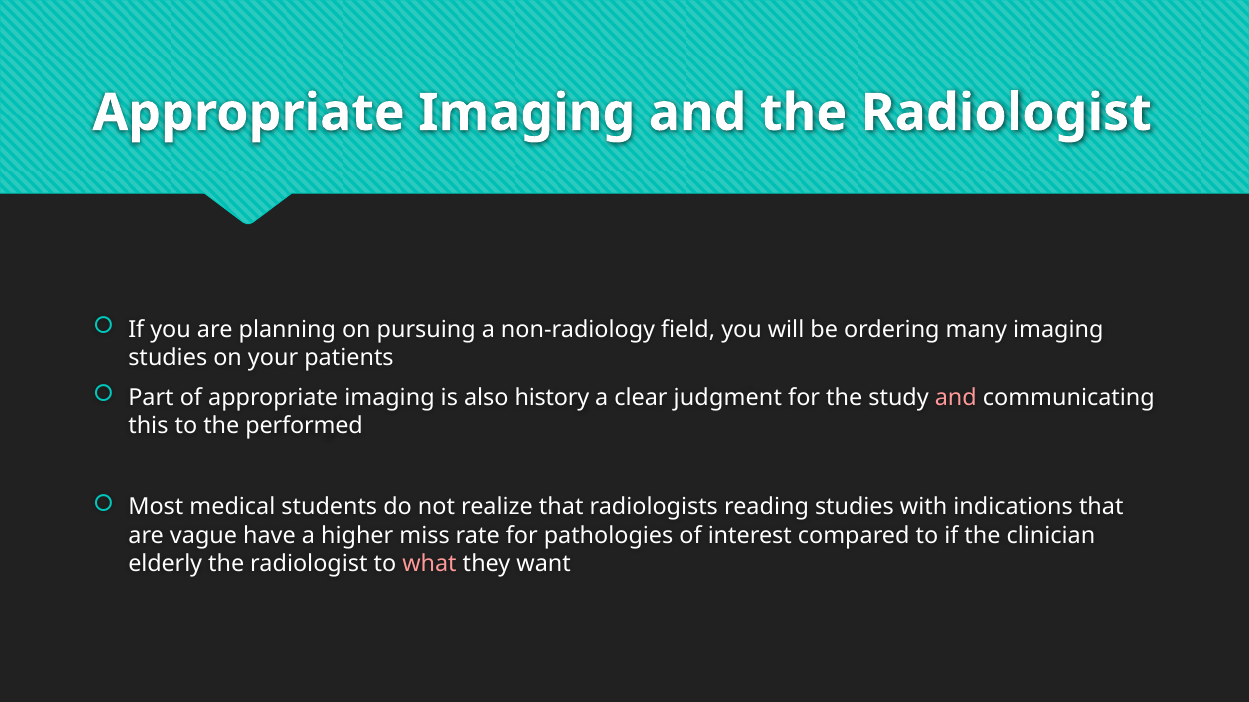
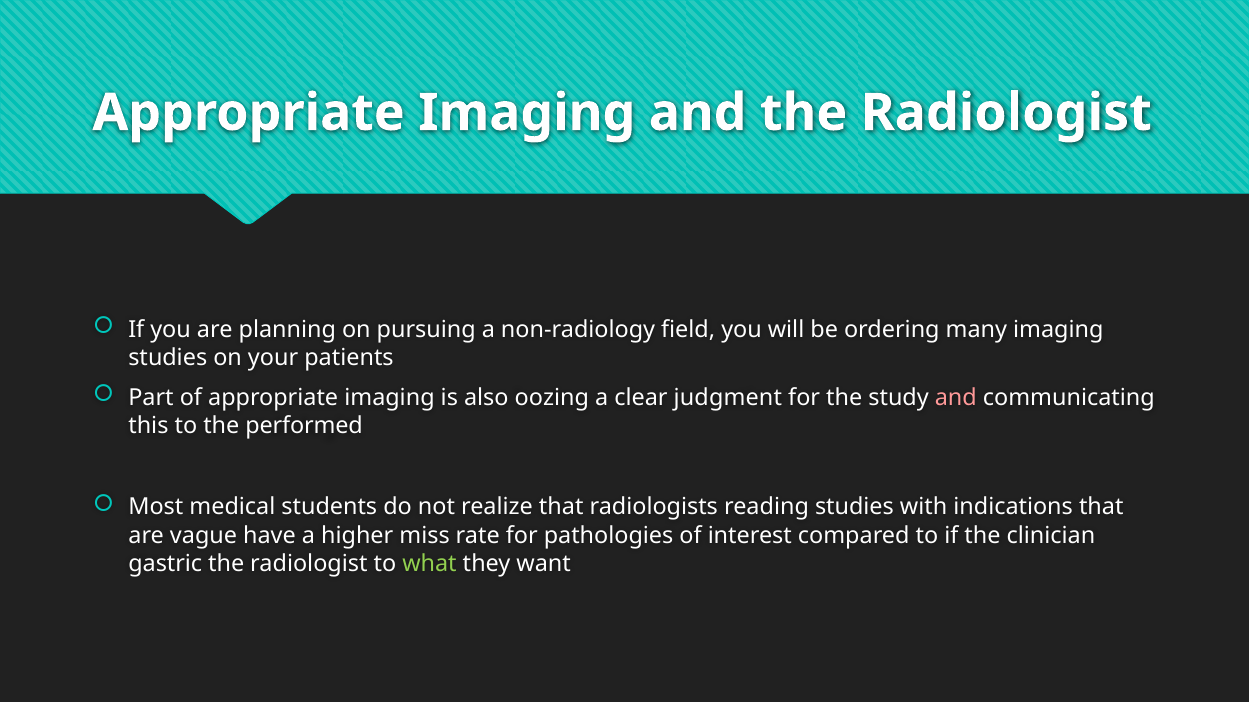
history: history -> oozing (552, 398)
elderly: elderly -> gastric (165, 564)
what colour: pink -> light green (430, 564)
